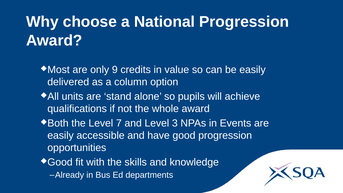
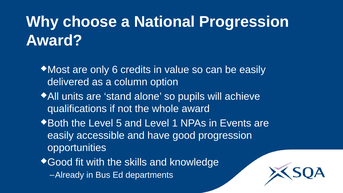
9: 9 -> 6 (115, 70)
7: 7 -> 5 (119, 123)
3: 3 -> 1 (175, 123)
